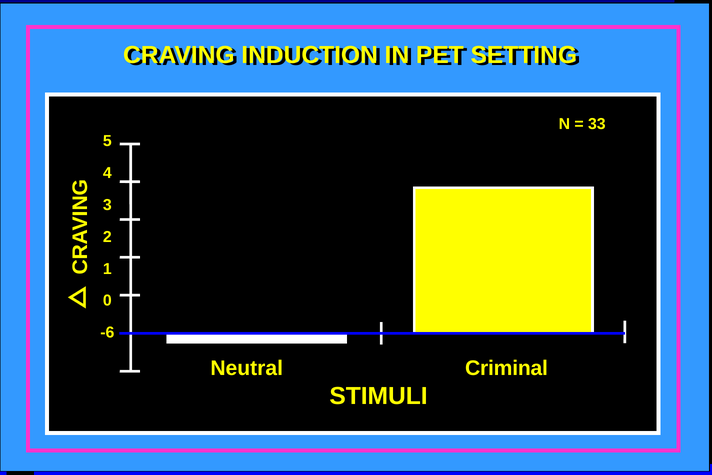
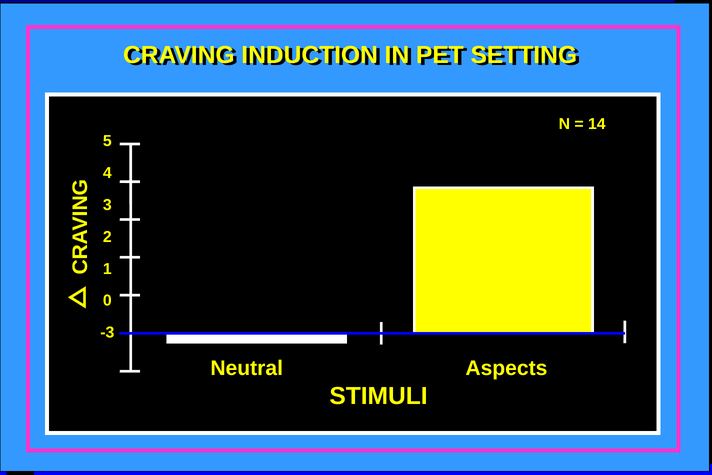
33: 33 -> 14 (597, 124)
-6: -6 -> -3 (107, 332)
Criminal: Criminal -> Aspects (506, 368)
